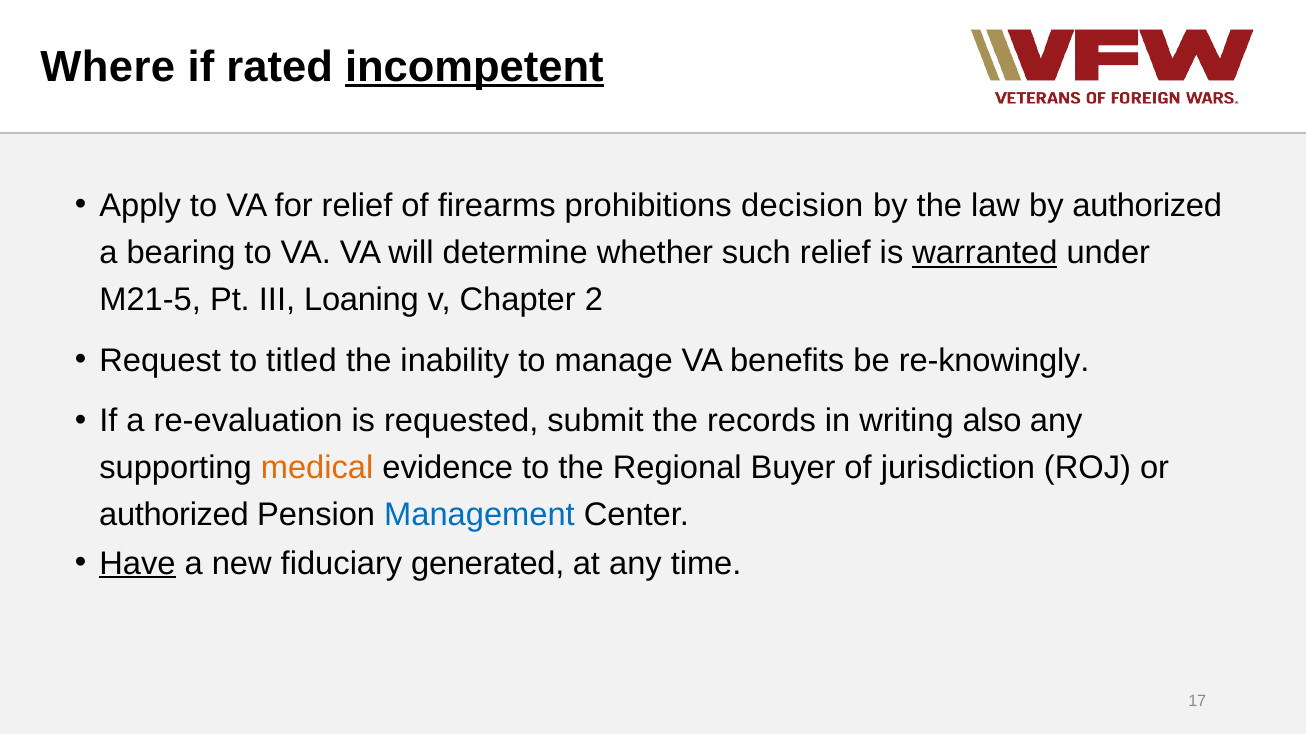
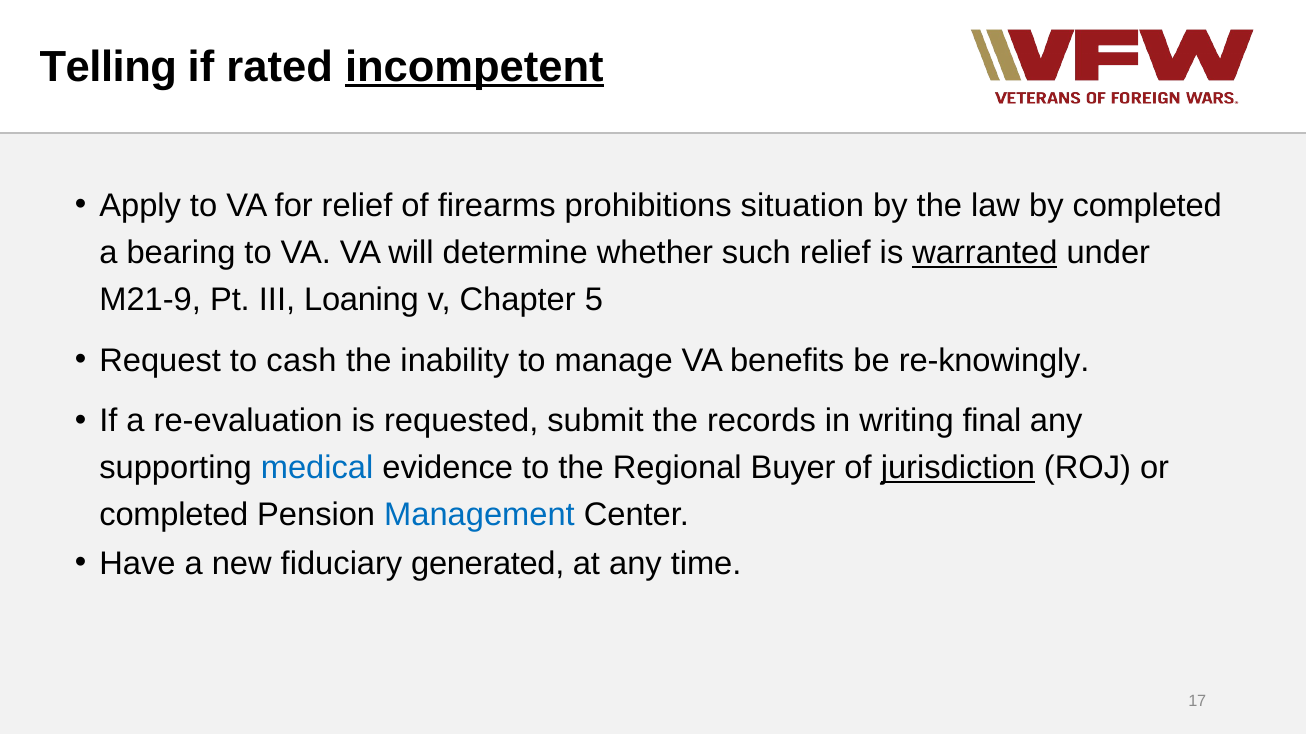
Where: Where -> Telling (108, 67)
decision: decision -> situation (802, 206)
by authorized: authorized -> completed (1147, 206)
M21-5: M21-5 -> M21-9 (150, 300)
2: 2 -> 5 (594, 300)
titled: titled -> cash (301, 361)
also: also -> final (992, 421)
medical colour: orange -> blue (317, 468)
jurisdiction underline: none -> present (958, 468)
authorized: authorized -> completed (174, 515)
Have underline: present -> none (137, 564)
